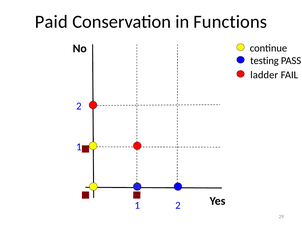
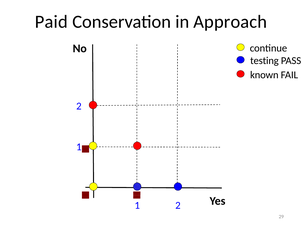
Functions: Functions -> Approach (230, 22)
ladder: ladder -> known (264, 75)
